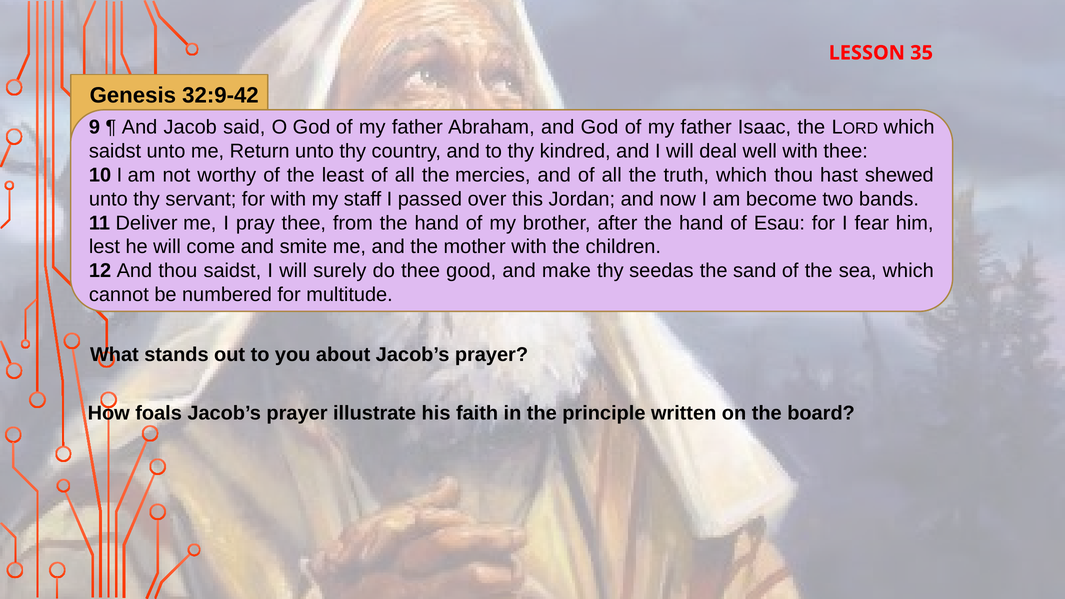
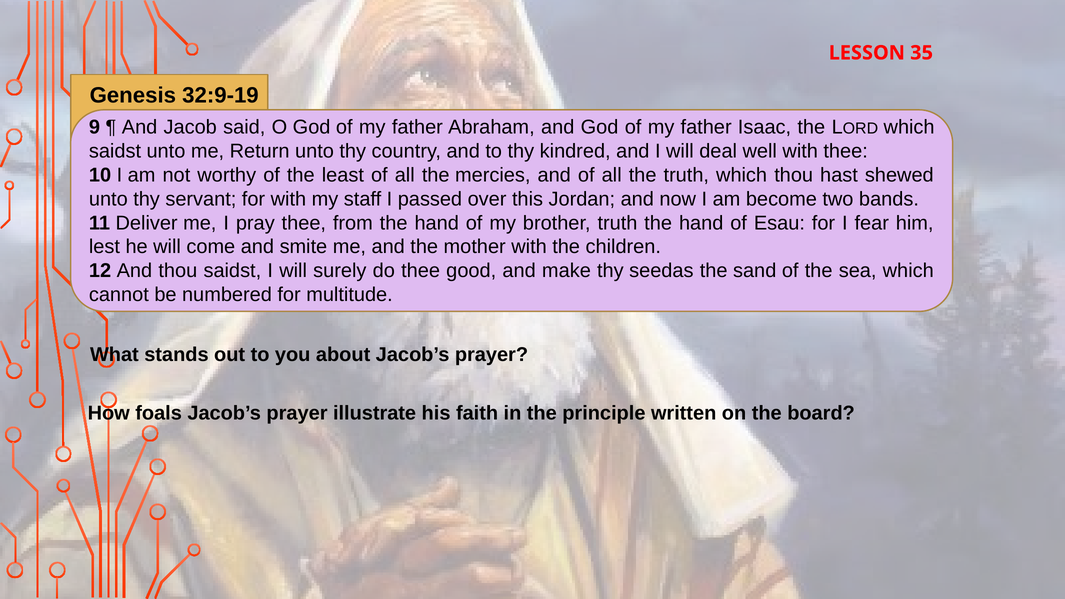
32:9-42: 32:9-42 -> 32:9-19 (220, 96)
brother after: after -> truth (617, 223)
